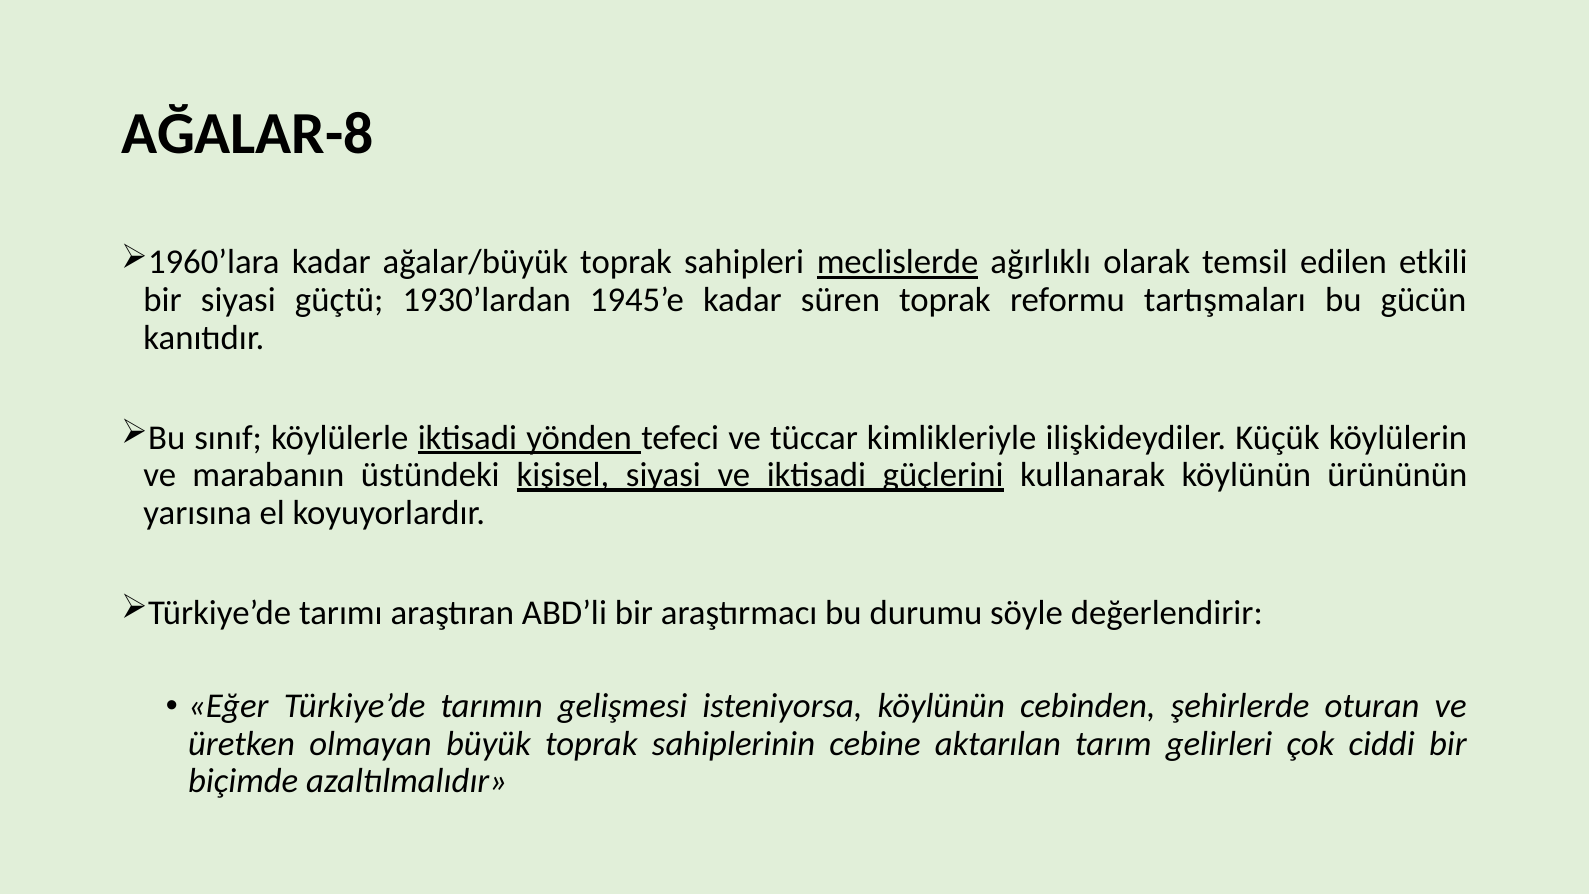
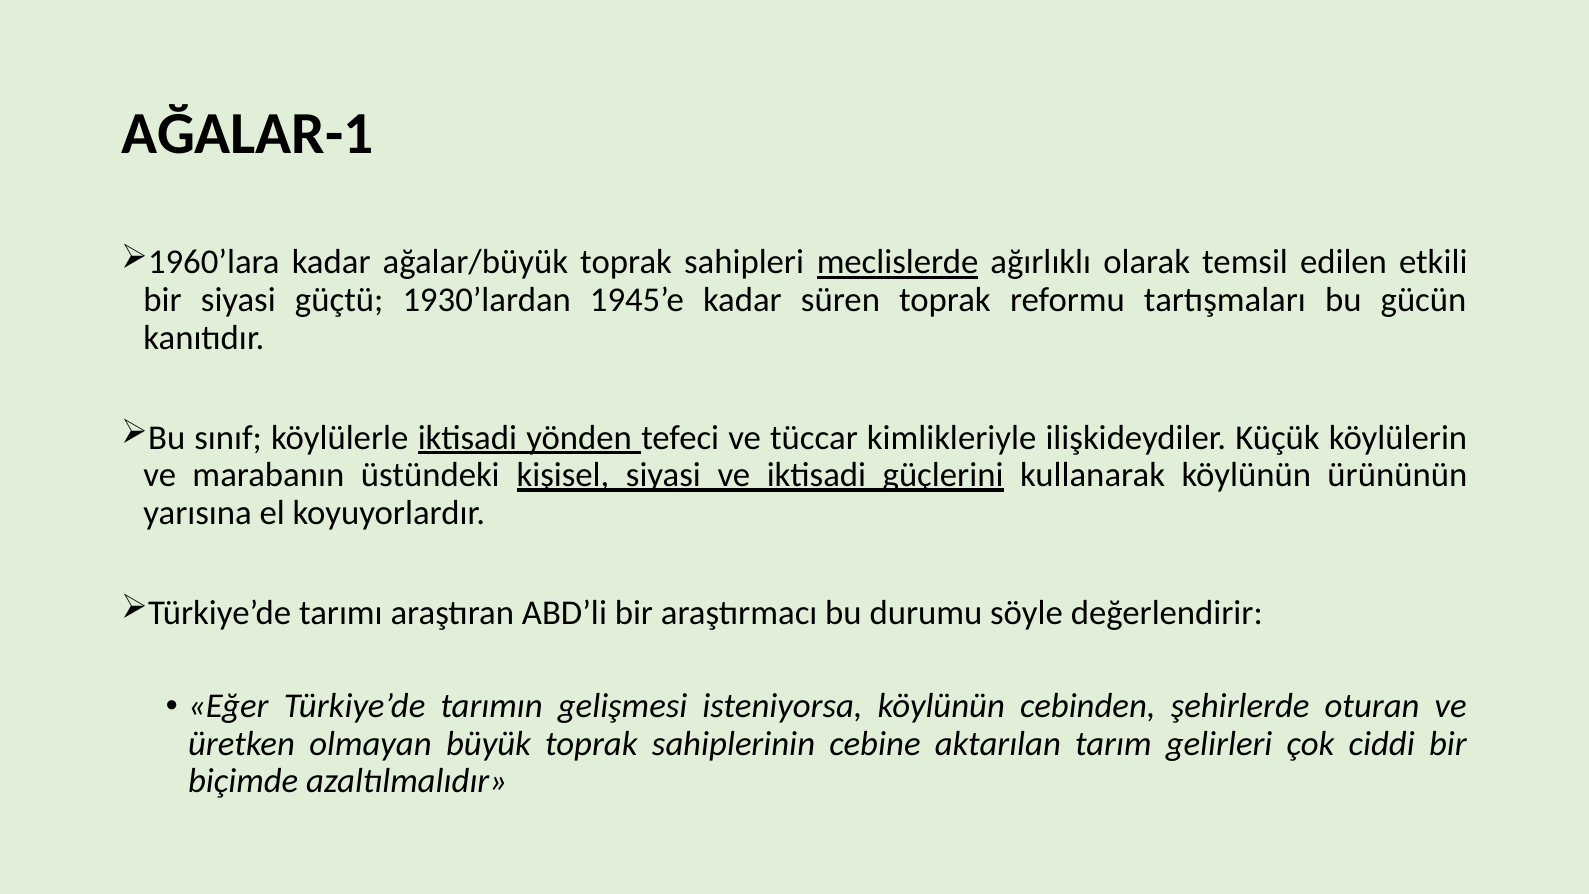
AĞALAR-8: AĞALAR-8 -> AĞALAR-1 (247, 134)
